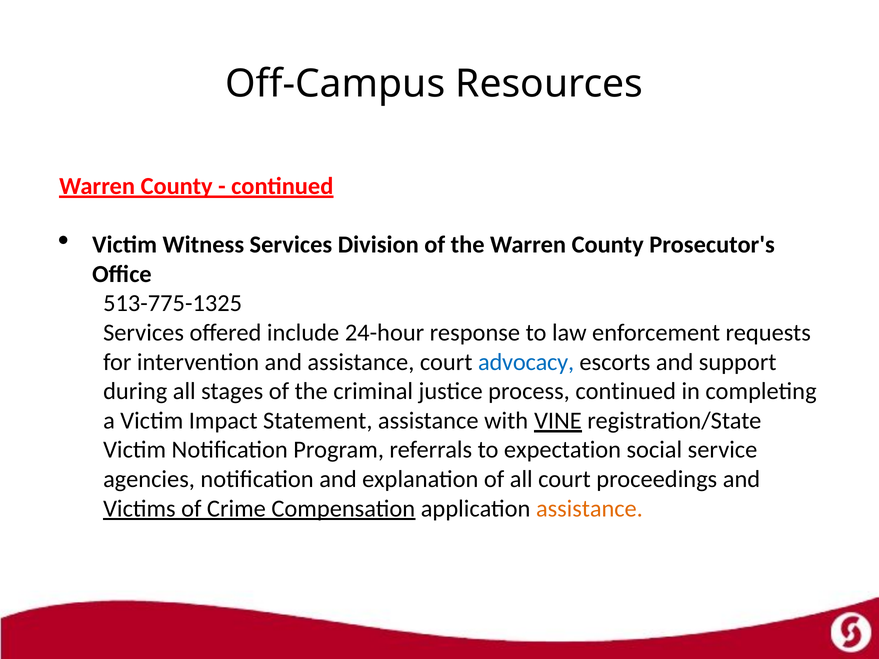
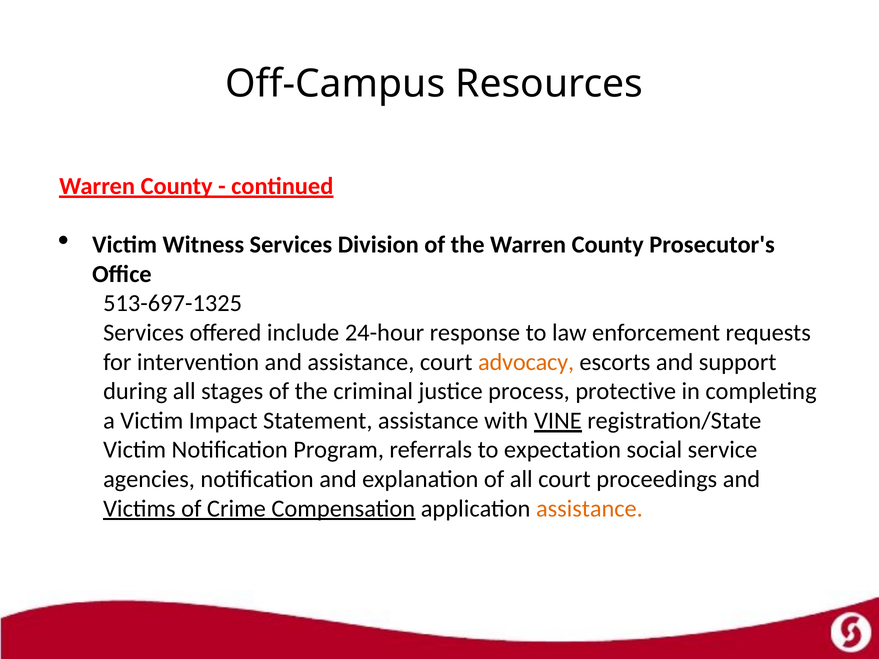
513-775-1325: 513-775-1325 -> 513-697-1325 (173, 304)
advocacy colour: blue -> orange (526, 362)
process continued: continued -> protective (626, 391)
